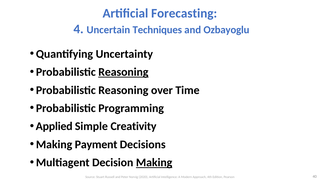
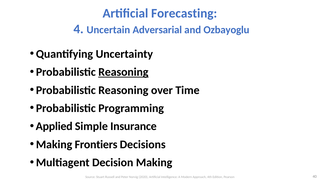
Techniques: Techniques -> Adversarial (157, 30)
Creativity: Creativity -> Insurance (133, 126)
Payment: Payment -> Frontiers (96, 144)
Making underline: present -> none (154, 162)
